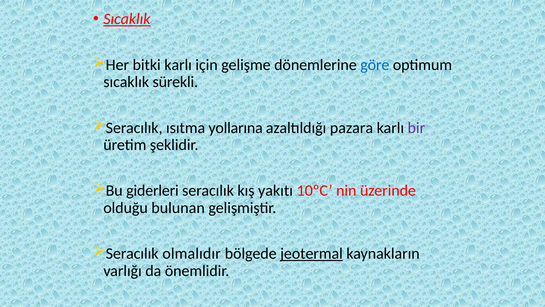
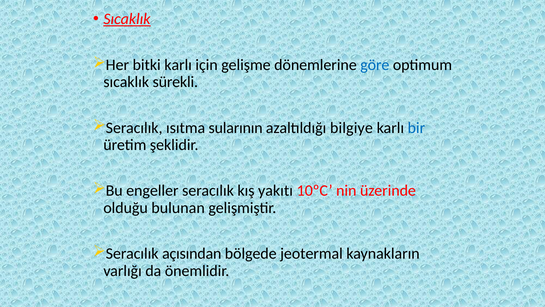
yollarına: yollarına -> sularının (236, 128)
pazara: pazara -> bilgiye (351, 128)
bir colour: purple -> blue (416, 128)
giderleri: giderleri -> engeller (152, 190)
olmalıdır: olmalıdır -> açısından (192, 253)
jeotermal underline: present -> none (312, 253)
